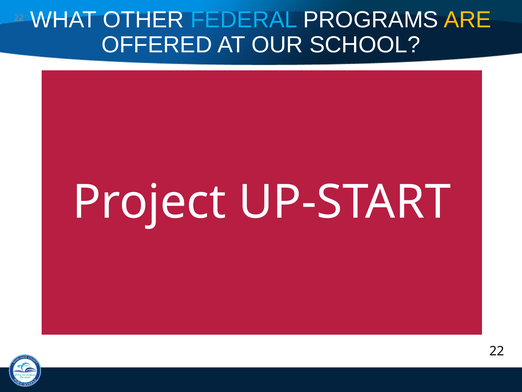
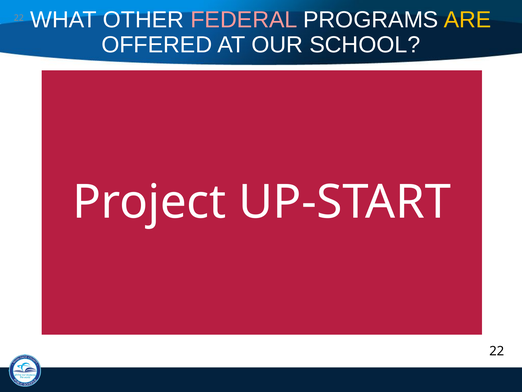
FEDERAL colour: light blue -> pink (244, 20)
